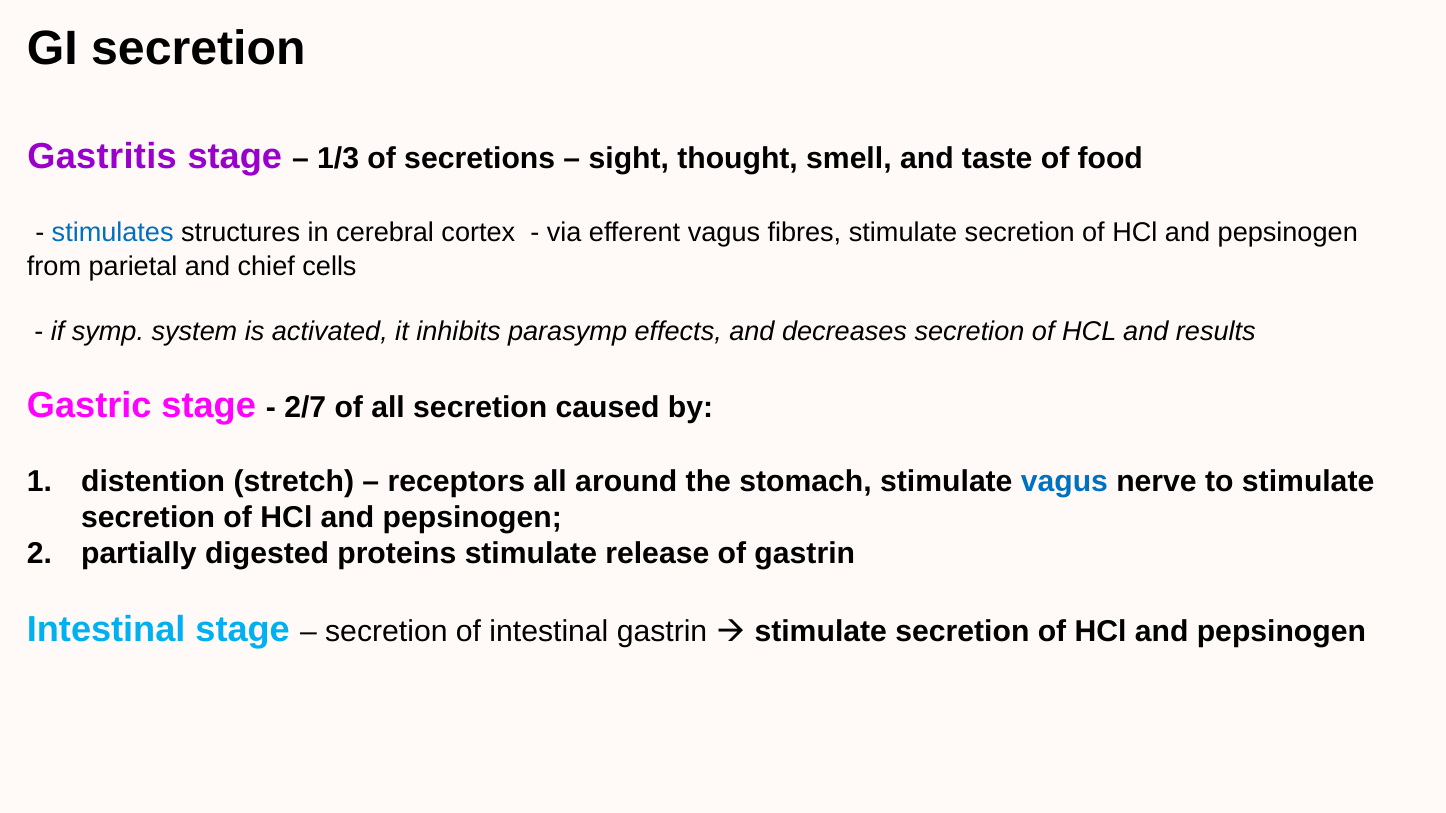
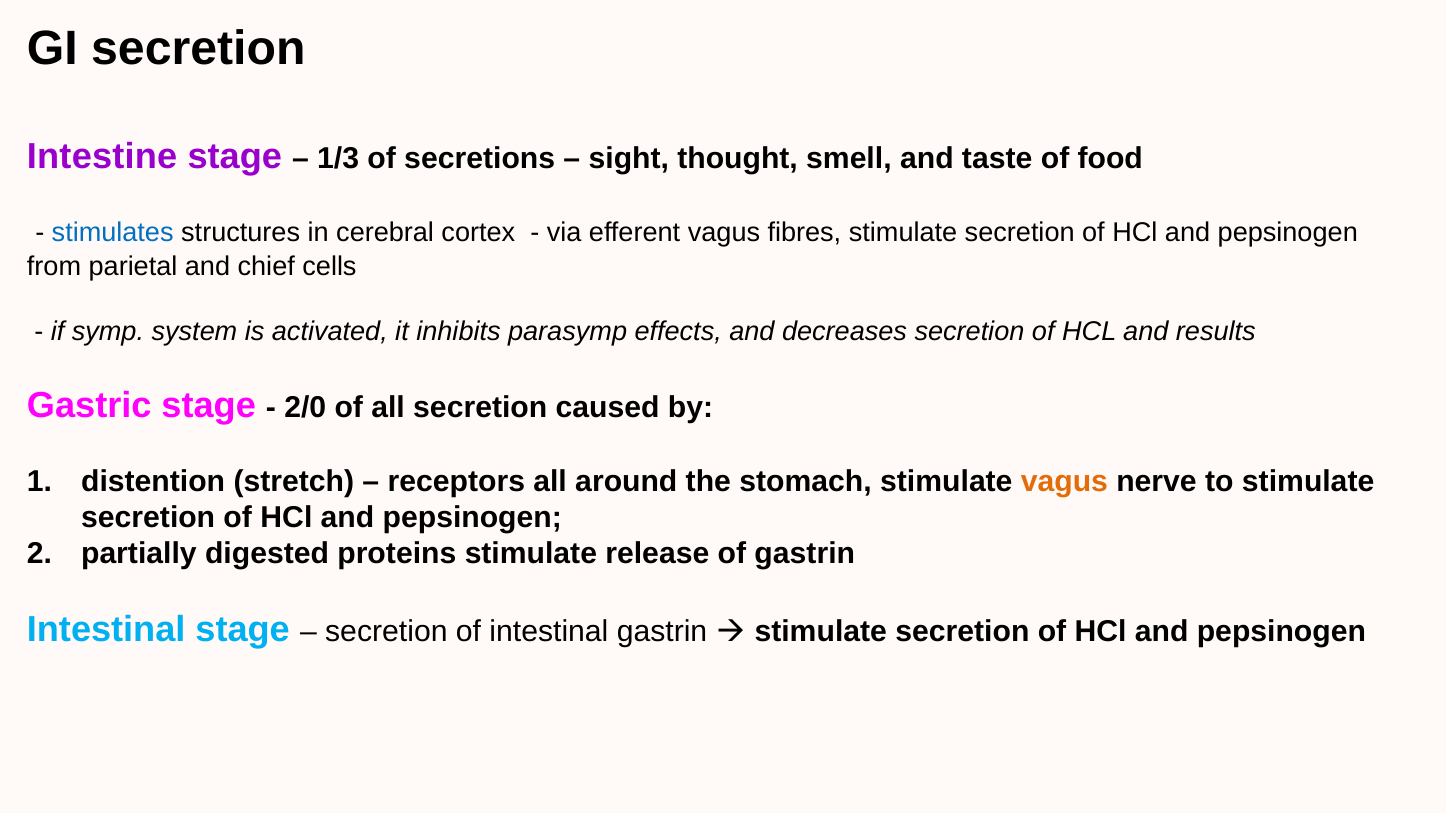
Gastritis: Gastritis -> Intestine (102, 157)
2/7: 2/7 -> 2/0 (305, 408)
vagus colour: blue -> orange (1064, 482)
